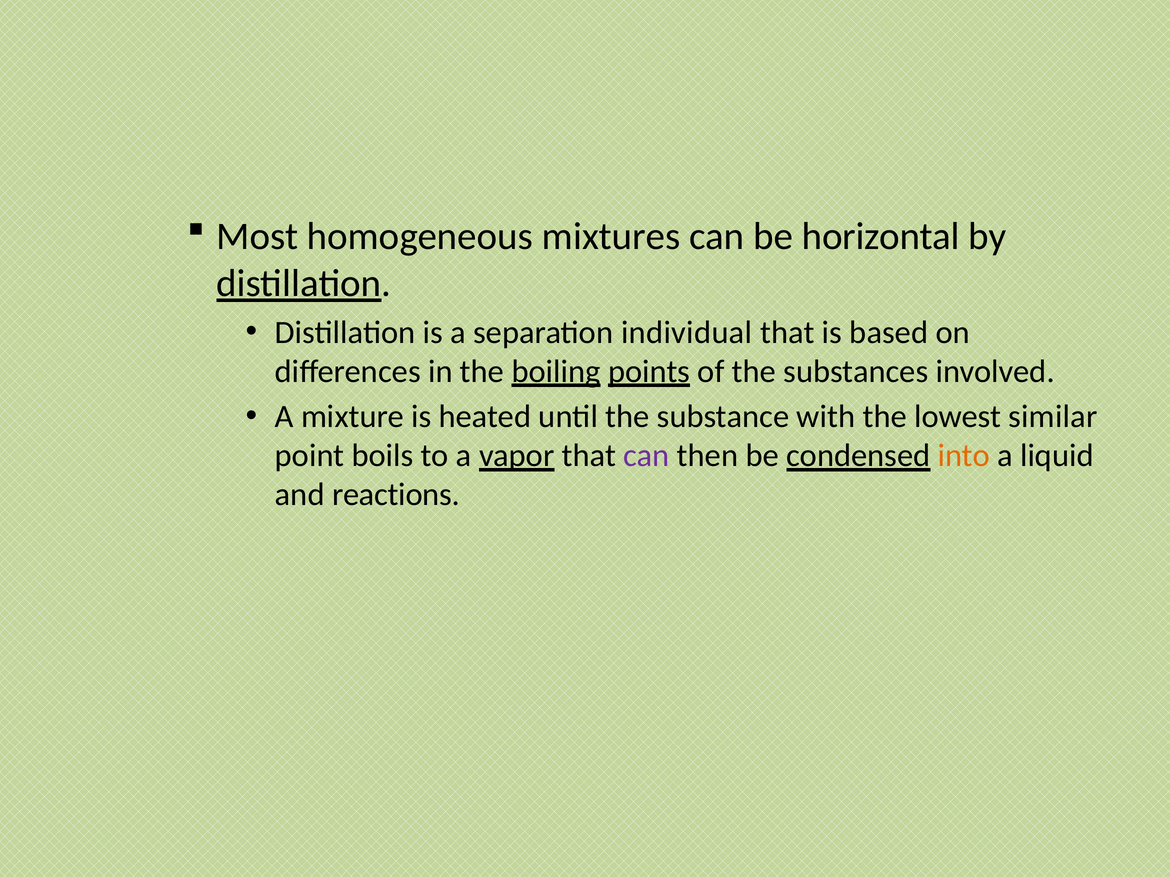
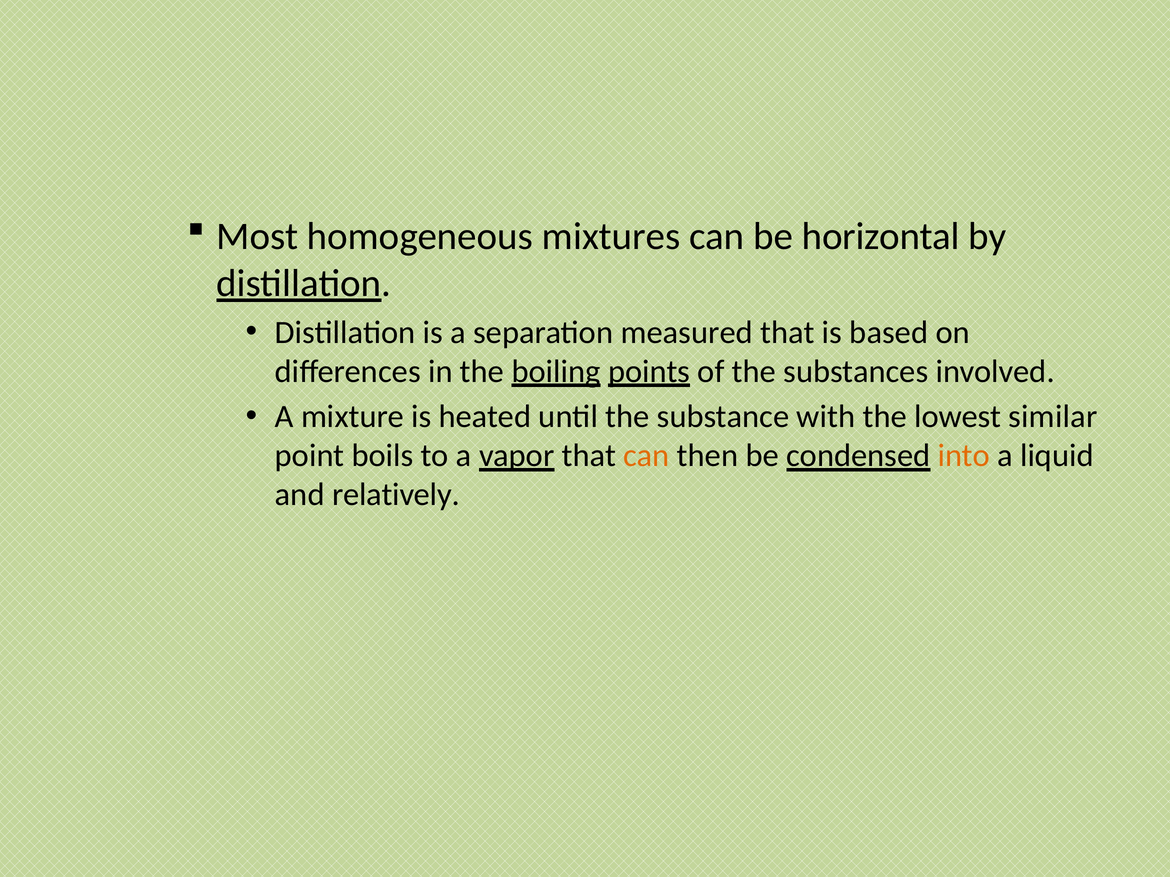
individual: individual -> measured (687, 332)
can colour: purple -> orange (646, 456)
reactions: reactions -> relatively (396, 495)
